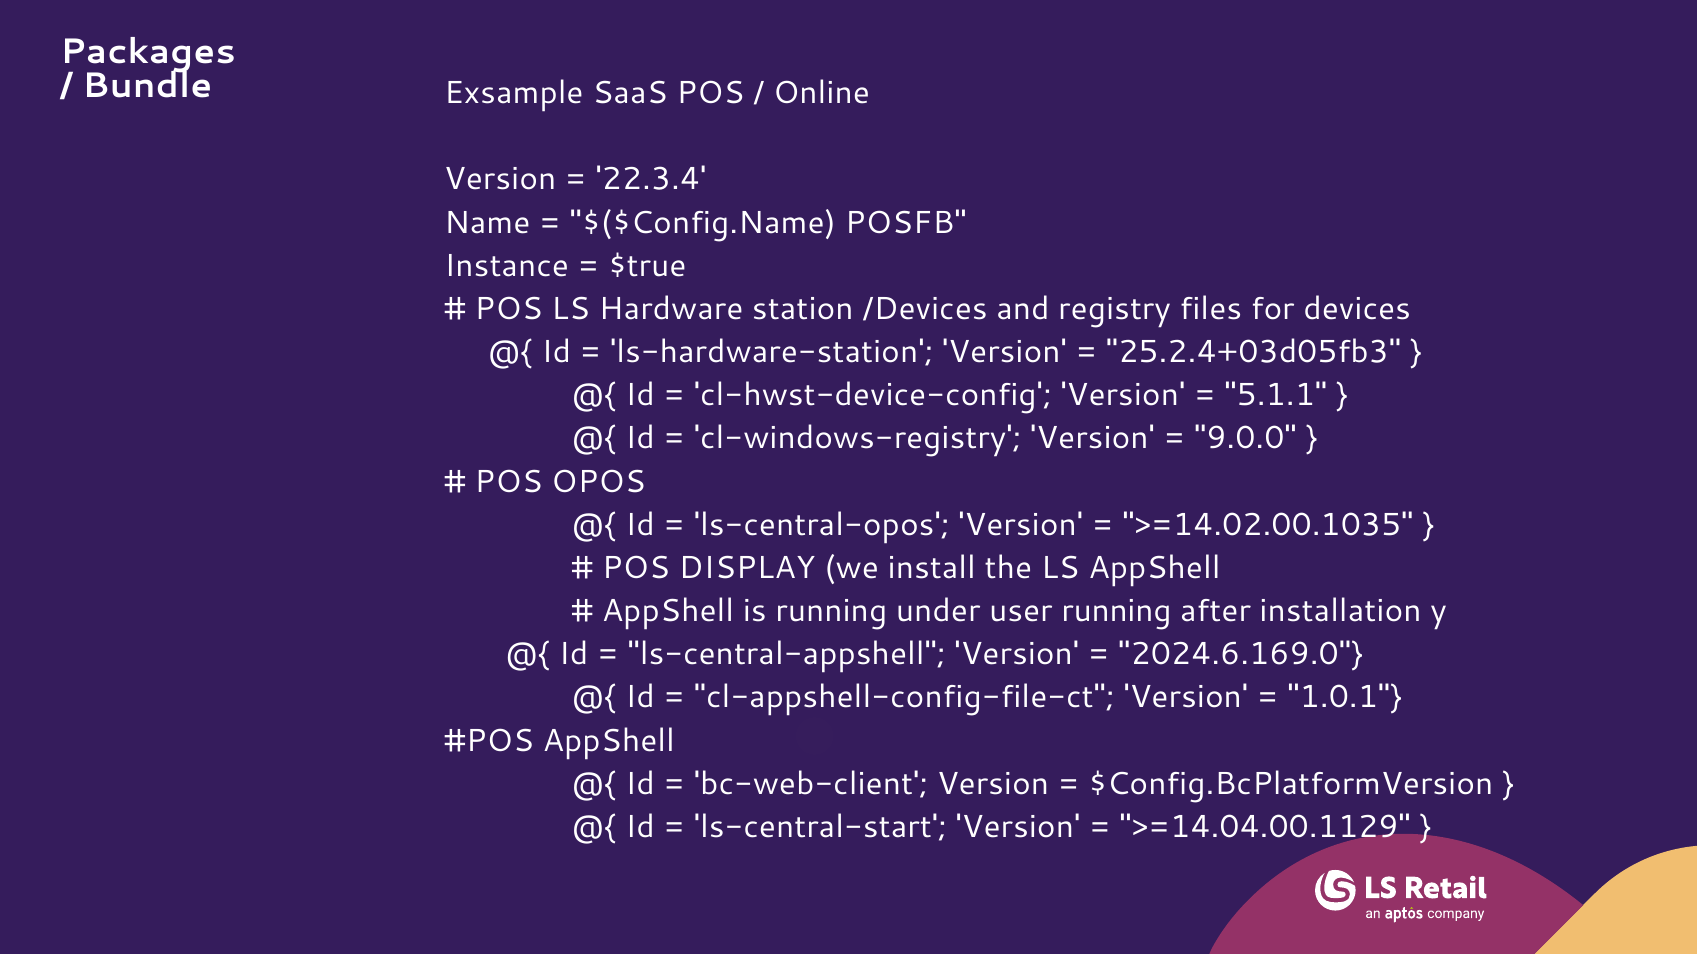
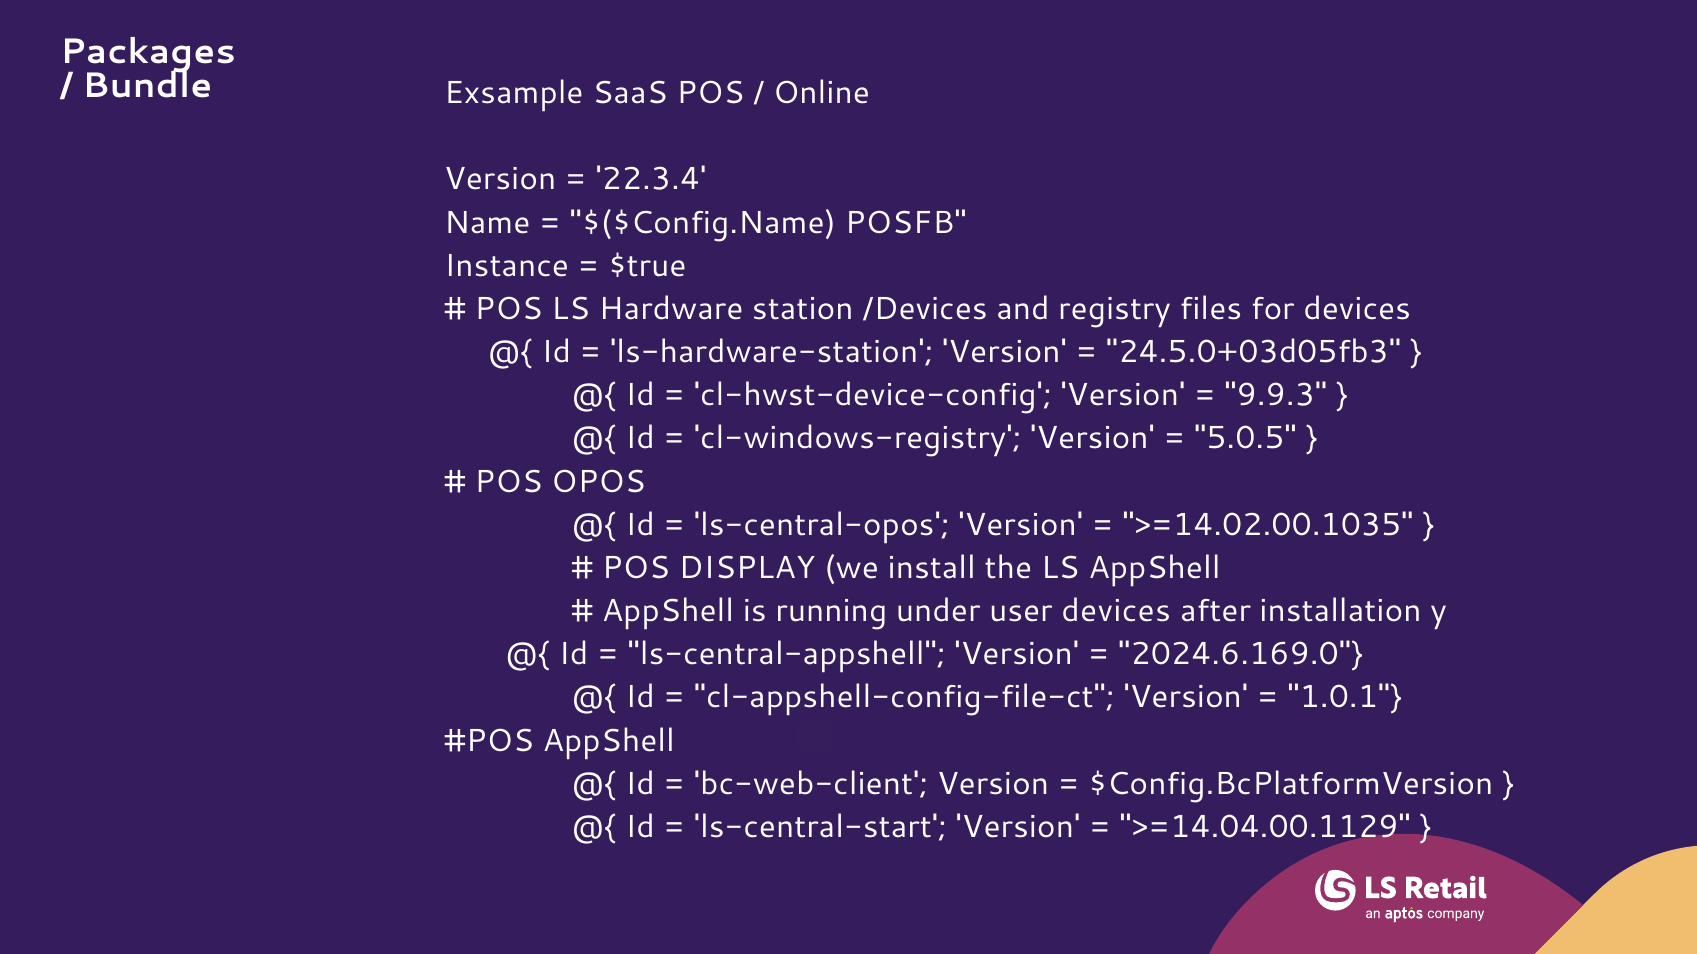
25.2.4+03d05fb3: 25.2.4+03d05fb3 -> 24.5.0+03d05fb3 (1254, 352)
5.1.1: 5.1.1 -> 9.9.3 (1276, 396)
9.0.0: 9.0.0 -> 5.0.5 (1245, 439)
user running: running -> devices (1116, 611)
